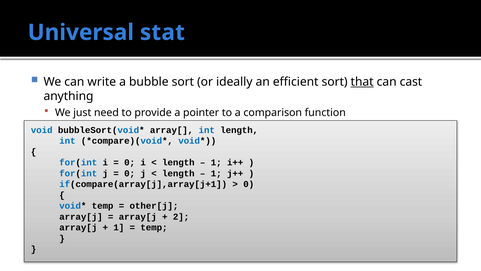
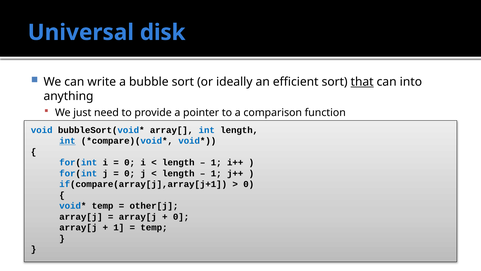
stat: stat -> disk (163, 32)
cast: cast -> into (411, 82)
int underline: none -> present (67, 141)
2: 2 -> 0 (181, 216)
